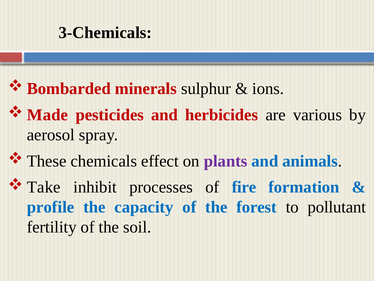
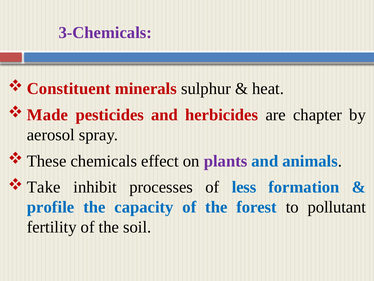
3-Chemicals colour: black -> purple (105, 32)
Bombarded: Bombarded -> Constituent (69, 88)
ions: ions -> heat (268, 88)
various: various -> chapter (318, 115)
fire: fire -> less (244, 187)
